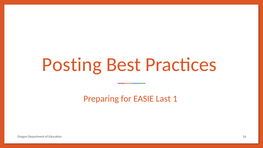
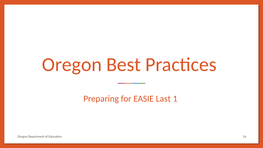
Posting: Posting -> Oregon (72, 65)
